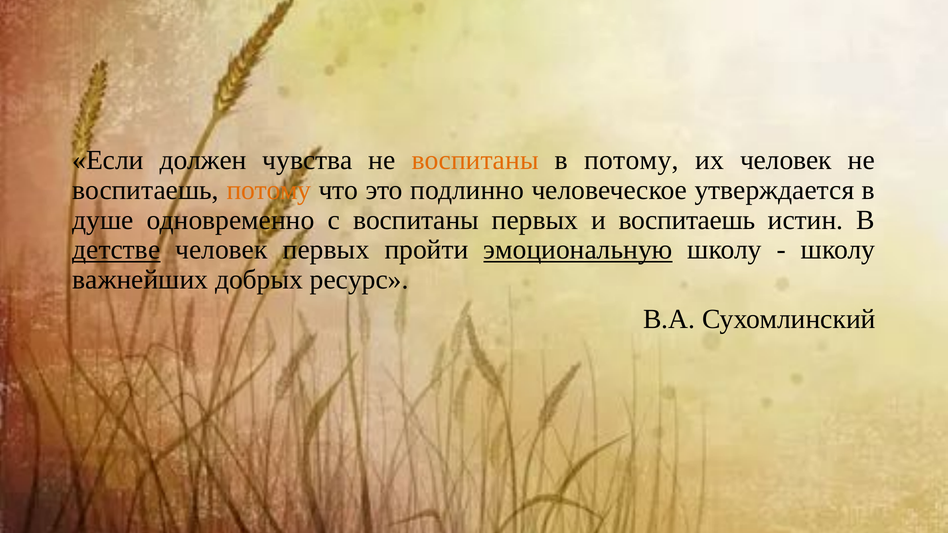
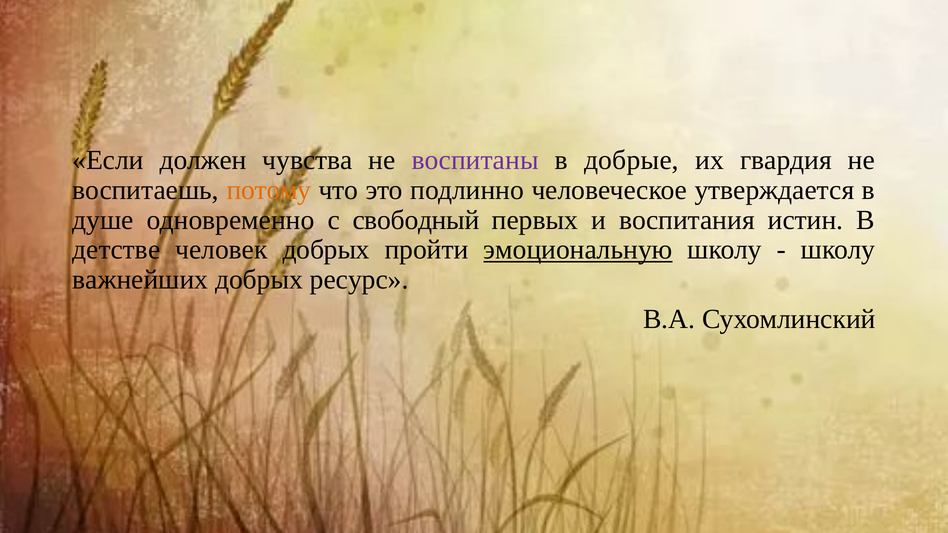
воспитаны colour: orange -> purple (475, 160)
в потому: потому -> добрые (632, 160)
их человек: человек -> гвардия (786, 160)
с воспитаны: воспитаны -> свободный (416, 220)
и воспитаешь: воспитаешь -> воспитания (687, 220)
детстве underline: present -> none (116, 250)
человек первых: первых -> добрых (326, 250)
